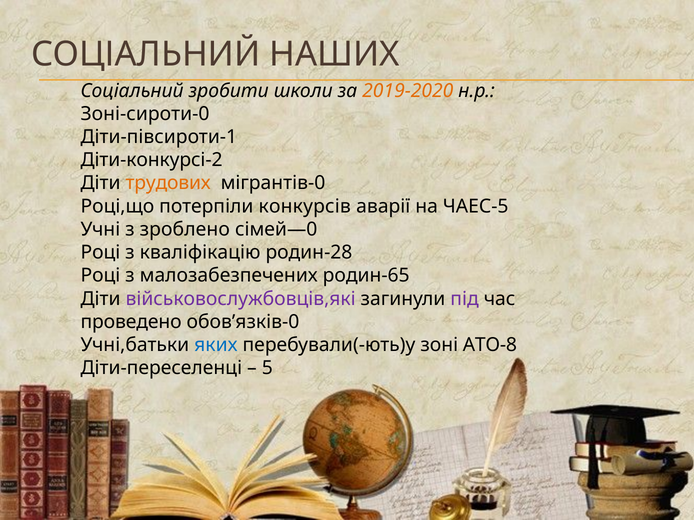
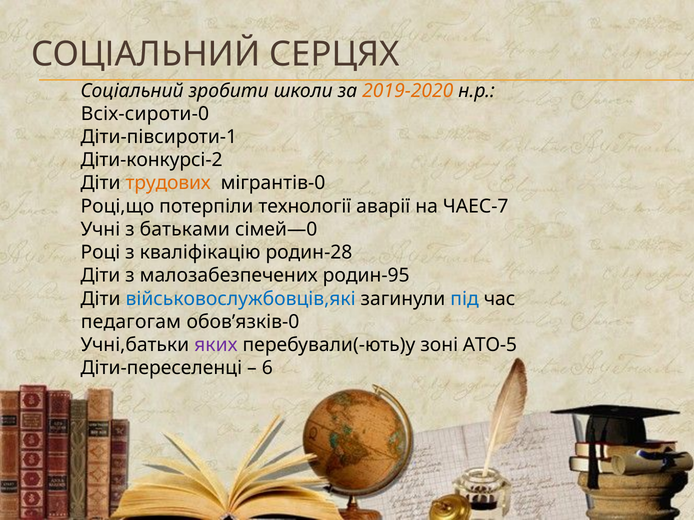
НАШИХ: НАШИХ -> СЕРЦЯХ (335, 54)
Зоні-сироти-0: Зоні-сироти-0 -> Всіх-сироти-0 (145, 114)
конкурсів: конкурсів -> технології (305, 206)
ЧАЕС-5: ЧАЕС-5 -> ЧАЕС-7 (476, 206)
зроблено: зроблено -> батьками (185, 230)
Році: Році -> Діти (100, 276)
родин-65: родин-65 -> родин-95 (366, 276)
військовослужбовців,які colour: purple -> blue (241, 299)
під colour: purple -> blue (465, 299)
проведено: проведено -> педагогам (131, 322)
яких colour: blue -> purple (216, 345)
АТО-8: АТО-8 -> АТО-5 (490, 345)
5: 5 -> 6 (267, 368)
